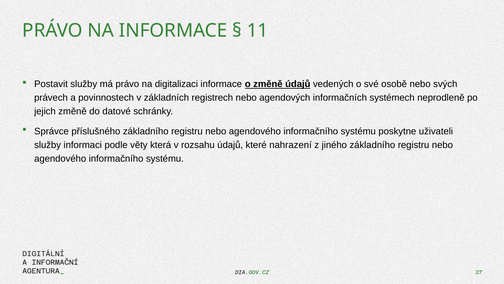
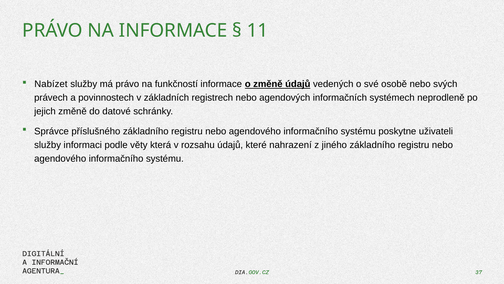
Postavit: Postavit -> Nabízet (51, 84)
digitalizaci: digitalizaci -> funkčností (176, 84)
